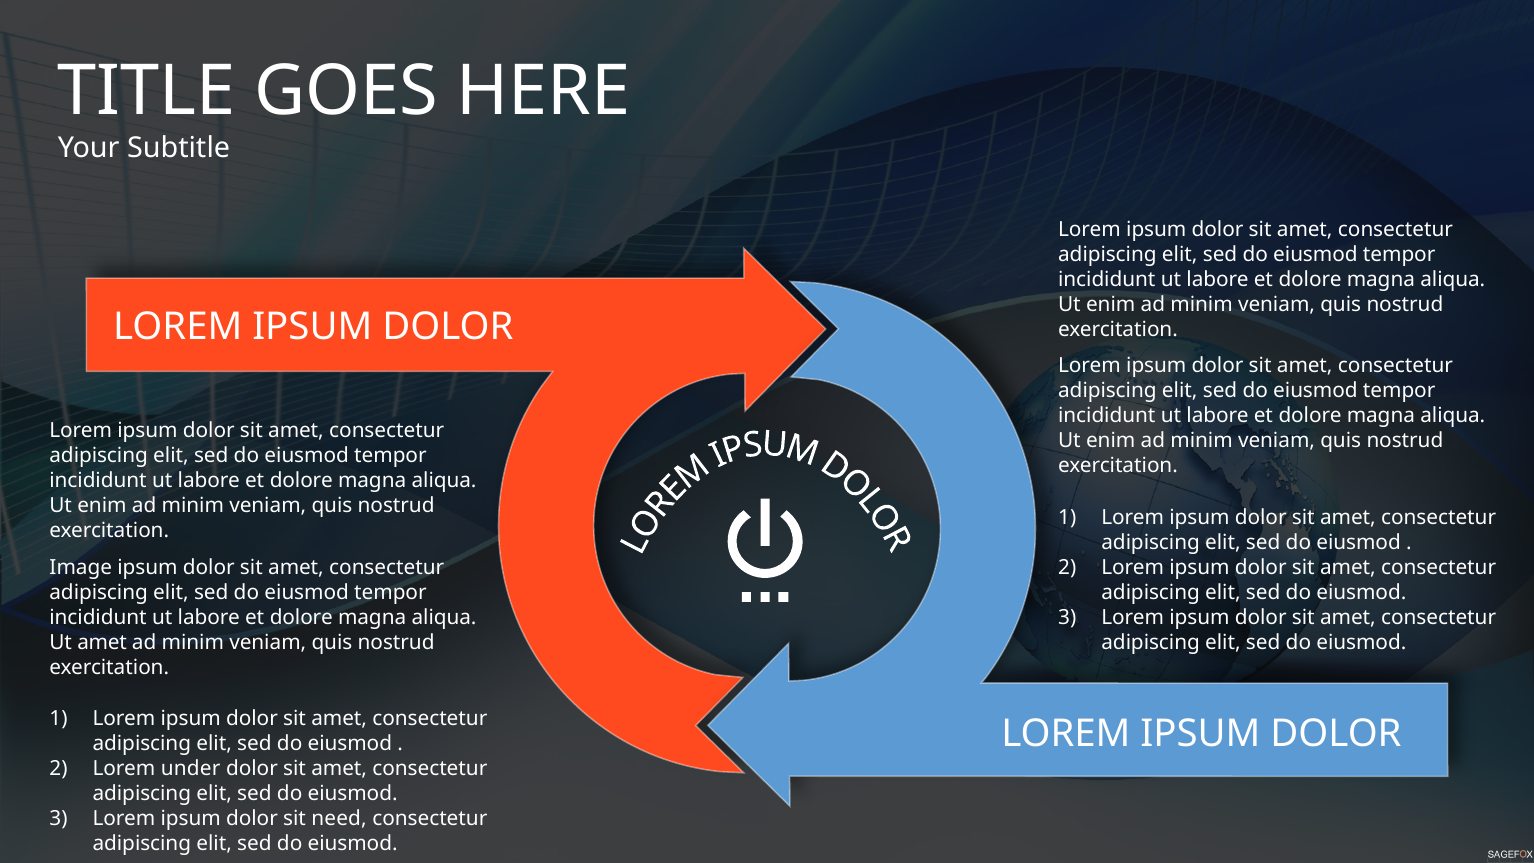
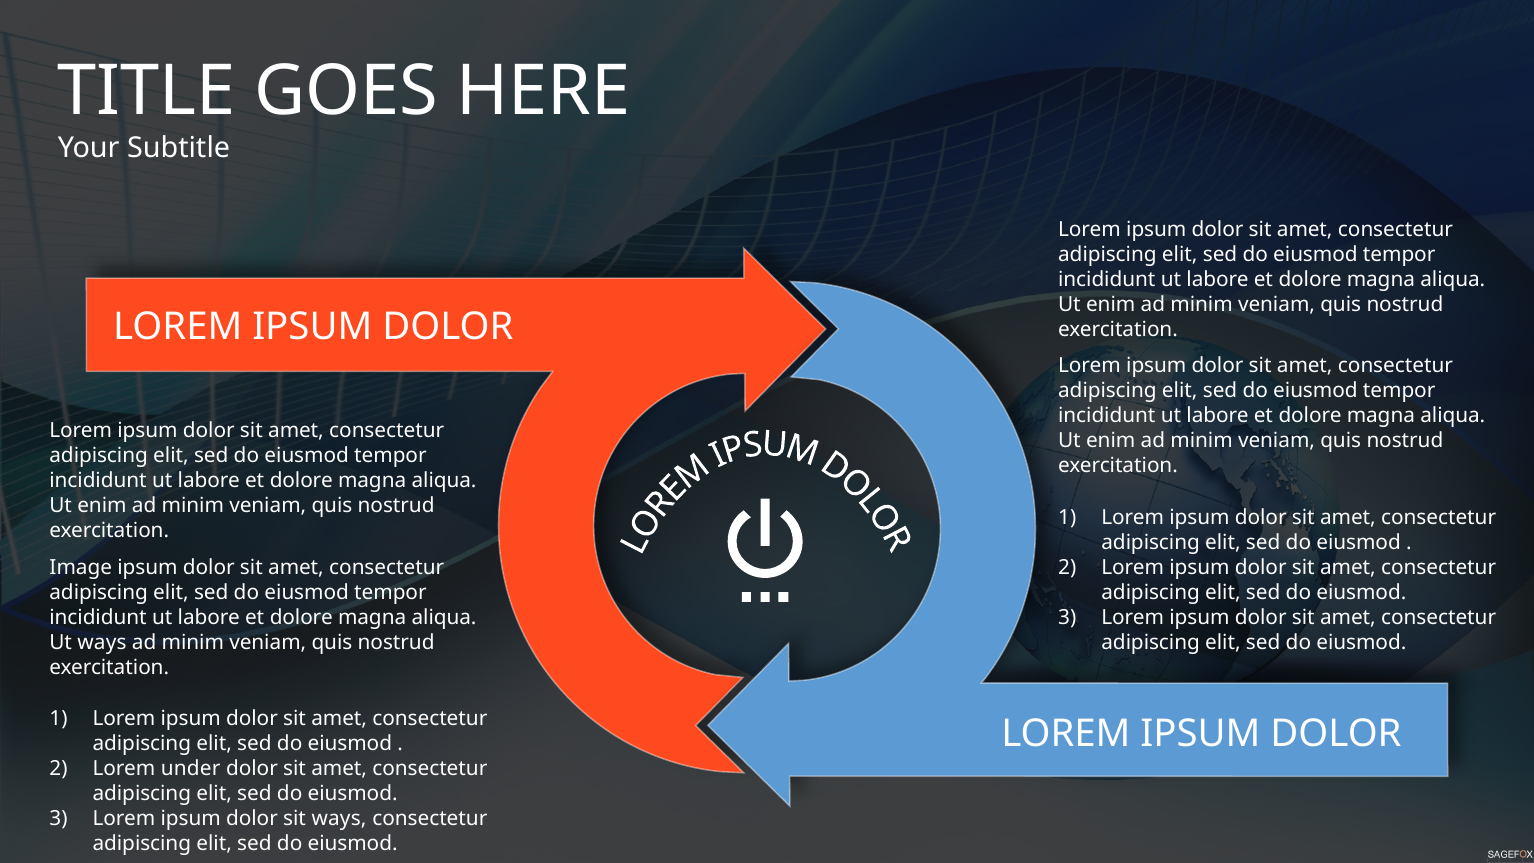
Ut amet: amet -> ways (102, 642)
sit need: need -> ways (339, 819)
